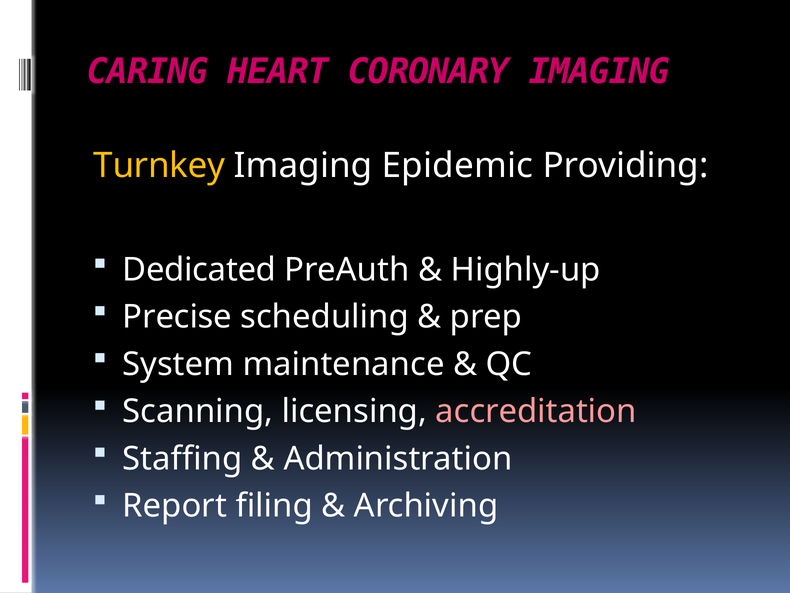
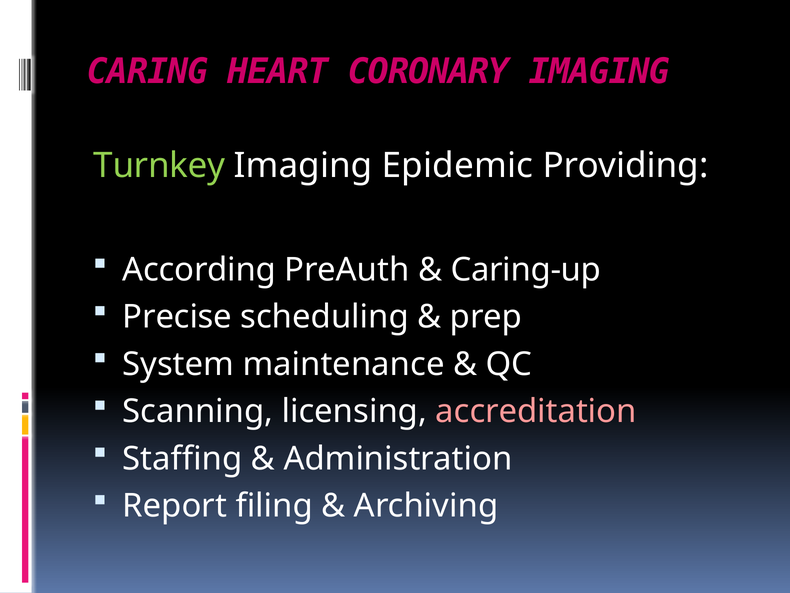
Turnkey colour: yellow -> light green (159, 166)
Dedicated: Dedicated -> According (199, 270)
Highly-up: Highly-up -> Caring-up (526, 270)
